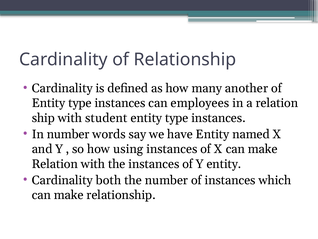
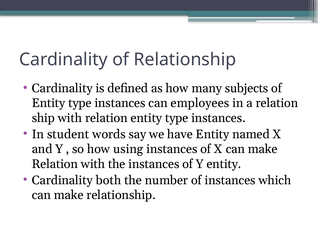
another: another -> subjects (247, 88)
with student: student -> relation (106, 118)
In number: number -> student (68, 134)
